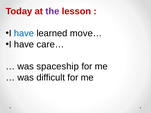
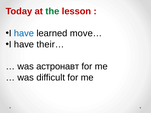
the colour: purple -> green (52, 11)
care…: care… -> their… (50, 44)
spaceship: spaceship -> астронавт (58, 67)
